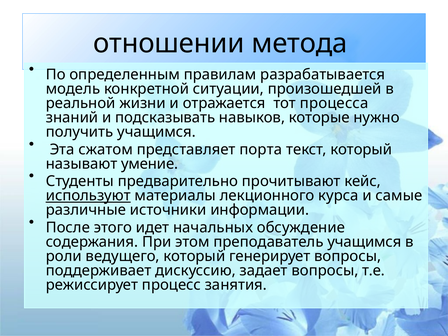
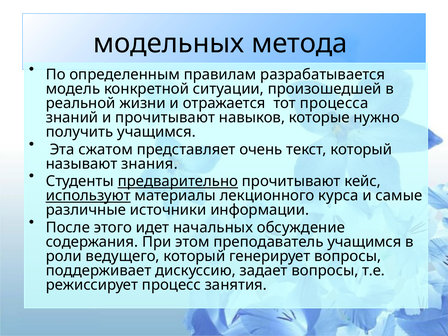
отношении: отношении -> модельных (169, 43)
и подсказывать: подсказывать -> прочитывают (165, 118)
порта: порта -> очень (261, 150)
умение: умение -> знания (149, 164)
предварительно underline: none -> present (178, 181)
